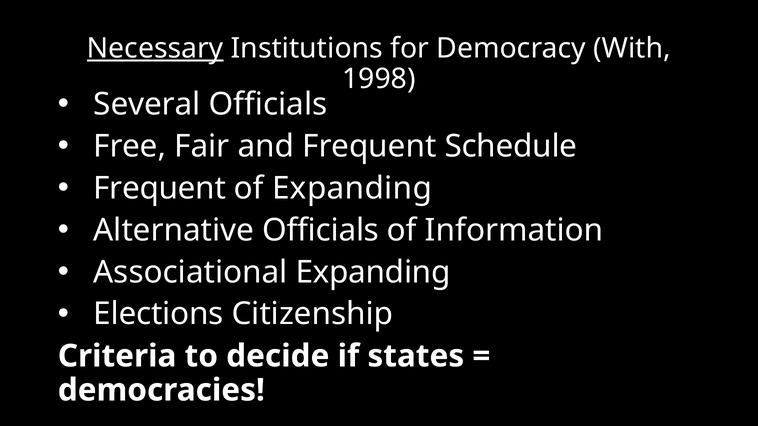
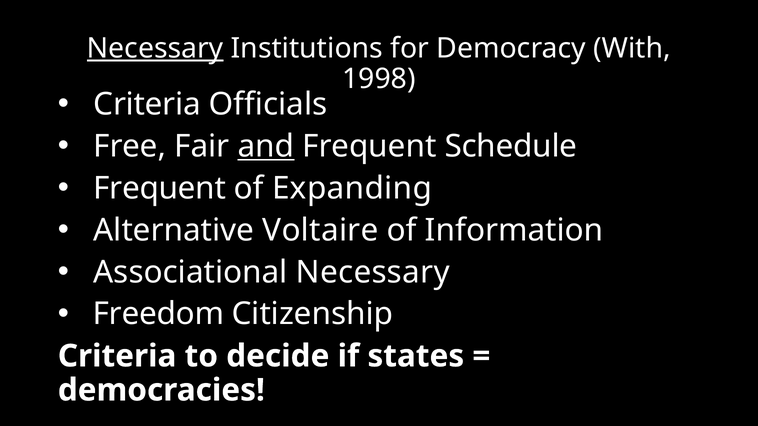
Several: Several -> Criteria (147, 104)
and underline: none -> present (266, 146)
Alternative Officials: Officials -> Voltaire (320, 230)
Associational Expanding: Expanding -> Necessary (373, 272)
Elections: Elections -> Freedom (158, 314)
